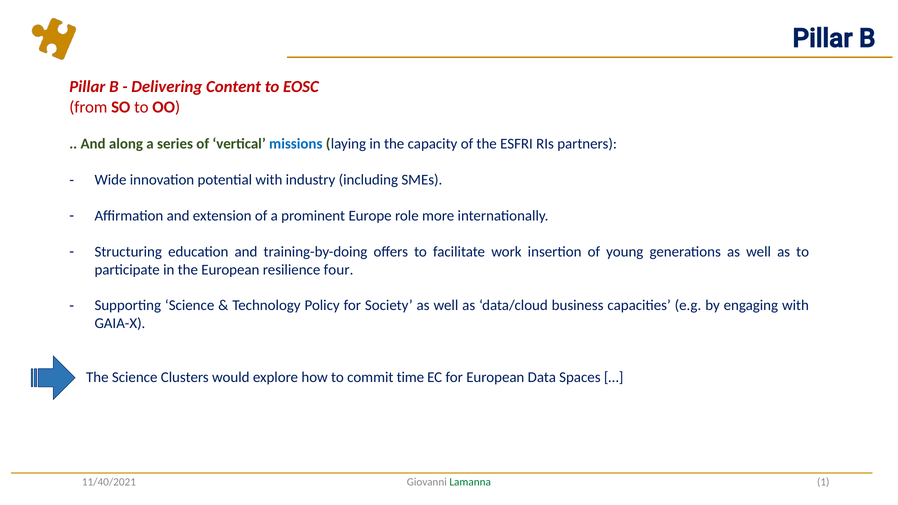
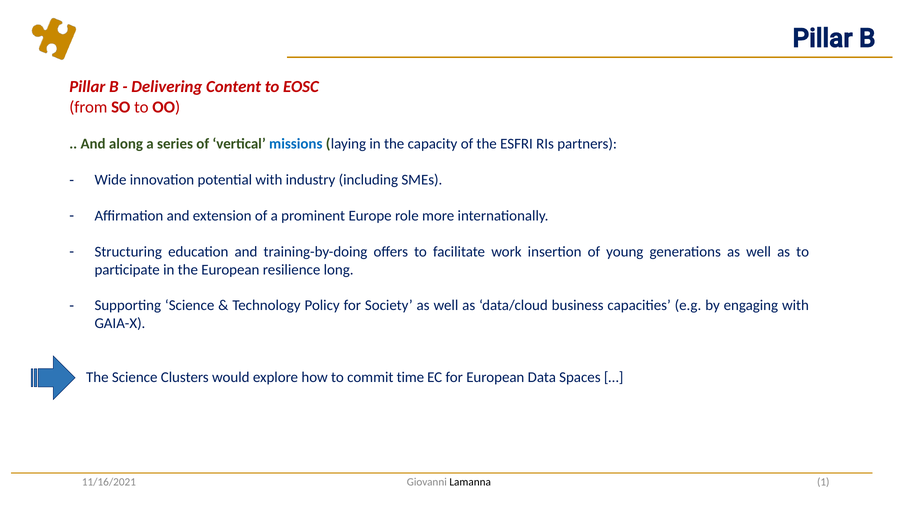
four: four -> long (339, 270)
Lamanna colour: green -> black (470, 482)
11/40/2021: 11/40/2021 -> 11/16/2021 (109, 482)
